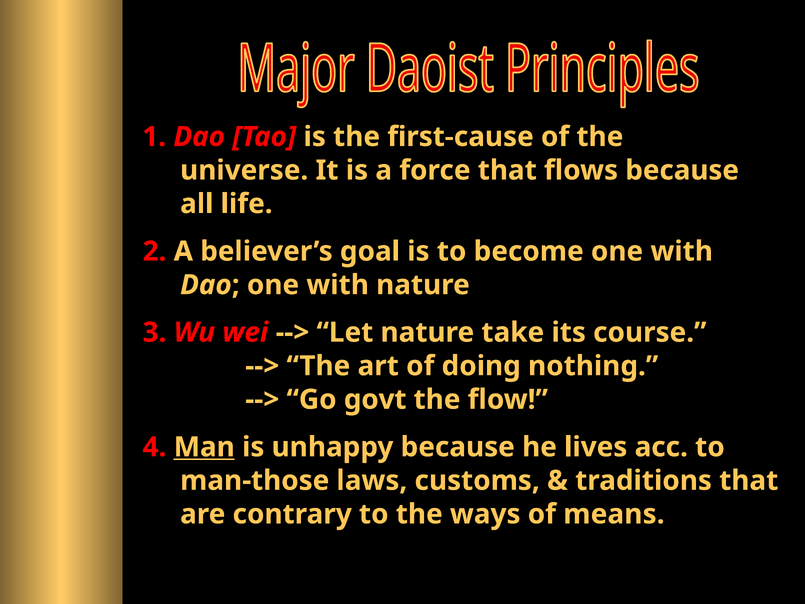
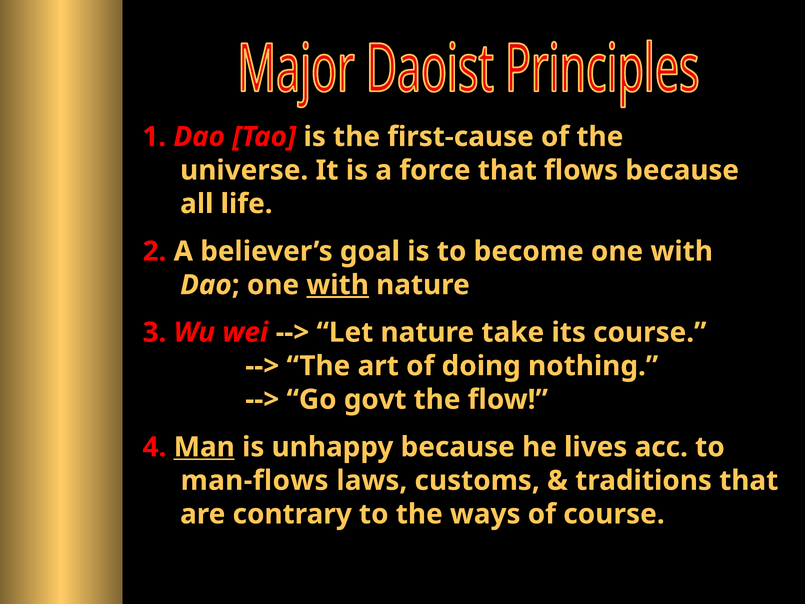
with underline: none -> present (338, 285)
man-those: man-those -> man-flows (255, 480)
of means: means -> course (614, 514)
